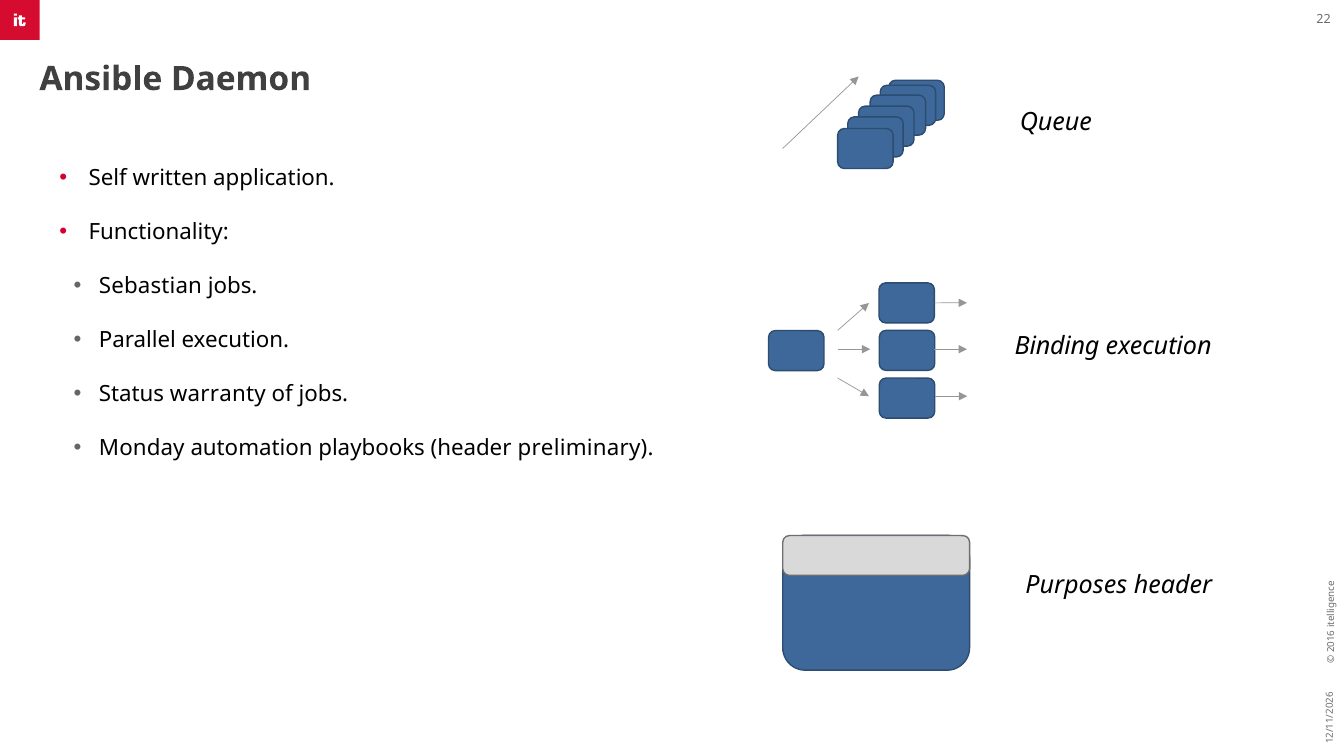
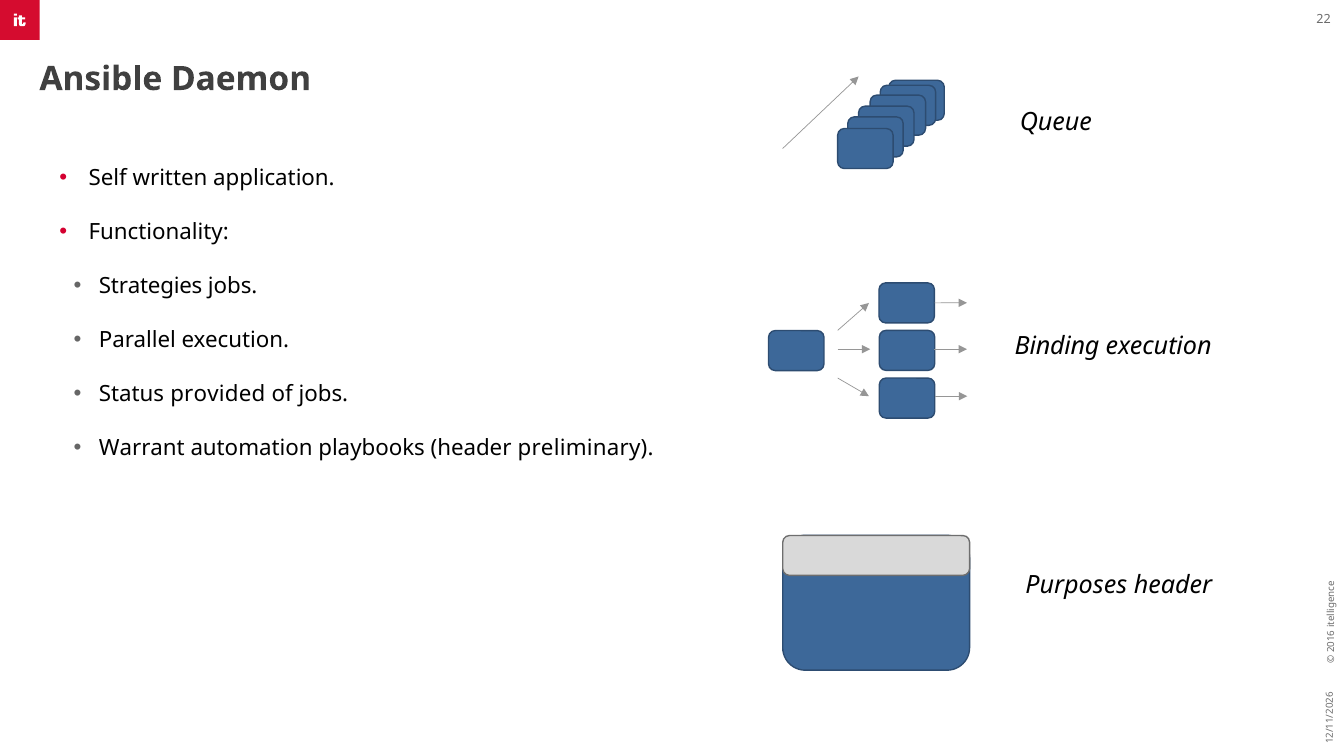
Sebastian: Sebastian -> Strategies (151, 286)
warranty: warranty -> provided (218, 395)
Monday: Monday -> Warrant (142, 449)
